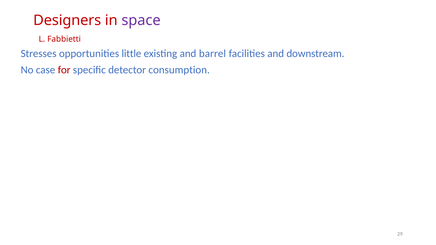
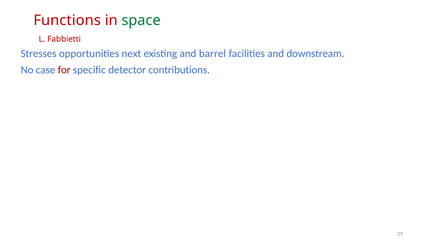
Designers: Designers -> Functions (67, 21)
space colour: purple -> green (141, 21)
little: little -> next (131, 54)
consumption: consumption -> contributions (179, 70)
